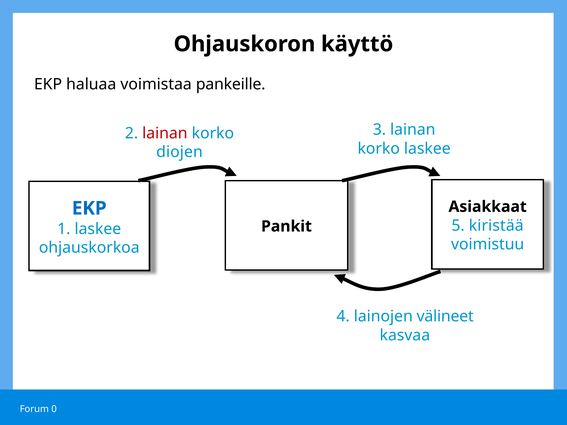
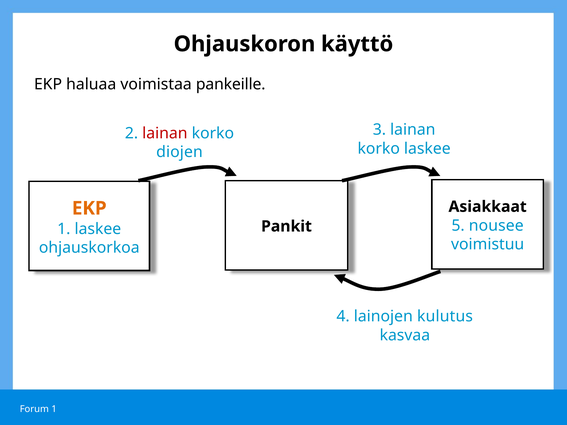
EKP colour: blue -> orange (89, 208)
kiristää: kiristää -> nousee (496, 226)
välineet: välineet -> kulutus (445, 317)
0: 0 -> 1 (54, 409)
